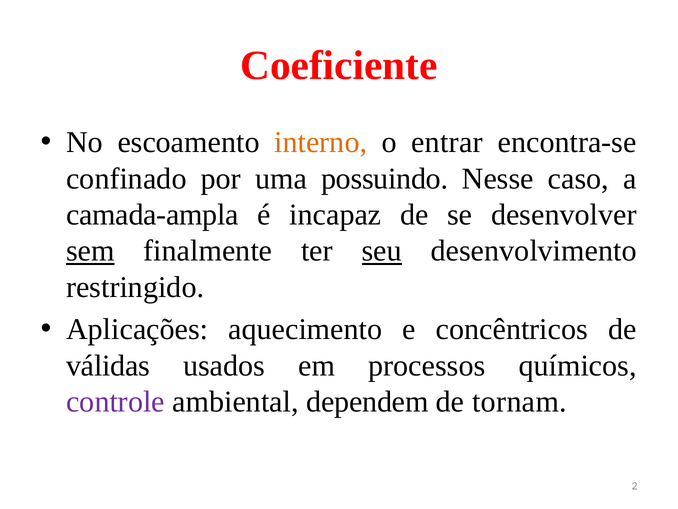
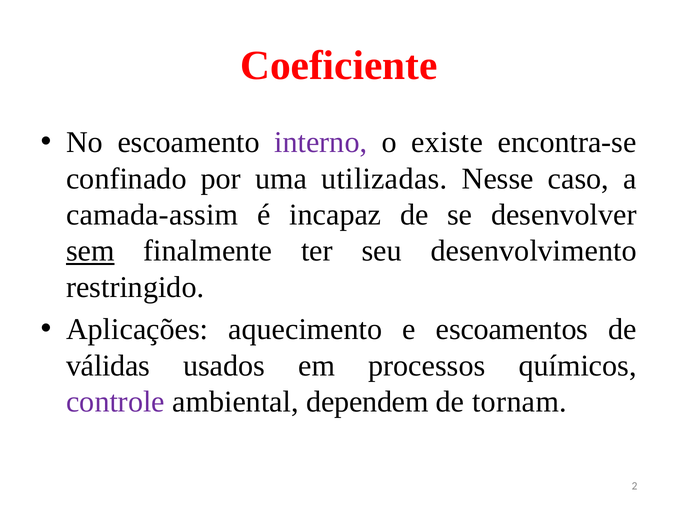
interno colour: orange -> purple (321, 142)
entrar: entrar -> existe (447, 142)
possuindo: possuindo -> utilizadas (384, 178)
camada-ampla: camada-ampla -> camada-assim (152, 215)
seu underline: present -> none (382, 251)
concêntricos: concêntricos -> escoamentos (512, 329)
